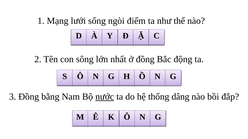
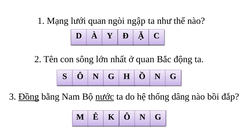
lưới sống: sống -> quan (97, 21)
điểm: điểm -> ngập (136, 21)
ở đồng: đồng -> quan (145, 59)
Đồng underline: none -> present (29, 97)
